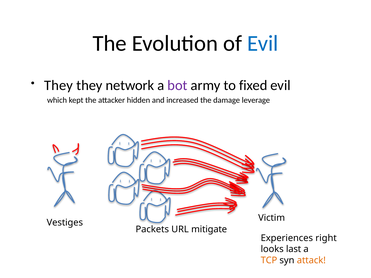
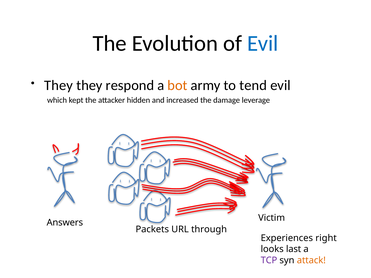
network: network -> respond (130, 85)
bot colour: purple -> orange (177, 85)
fixed: fixed -> tend (253, 85)
Vestiges: Vestiges -> Answers (65, 223)
mitigate: mitigate -> through (209, 230)
TCP colour: orange -> purple (269, 260)
